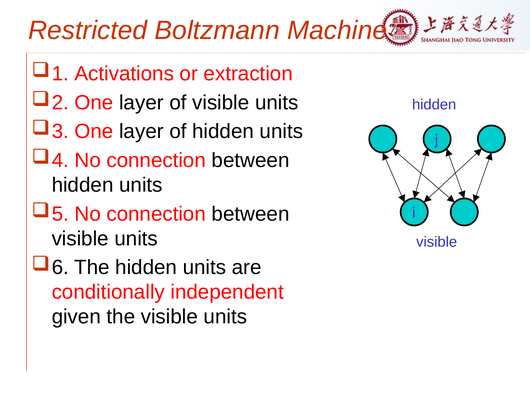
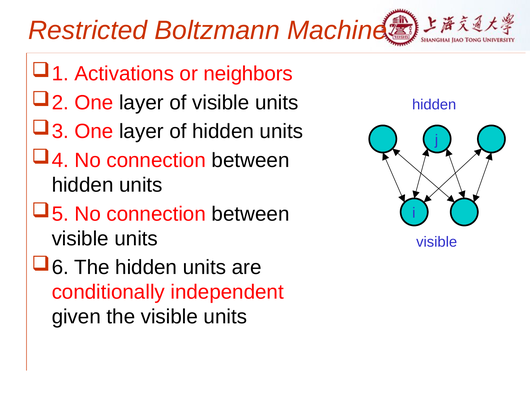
extraction: extraction -> neighbors (248, 74)
